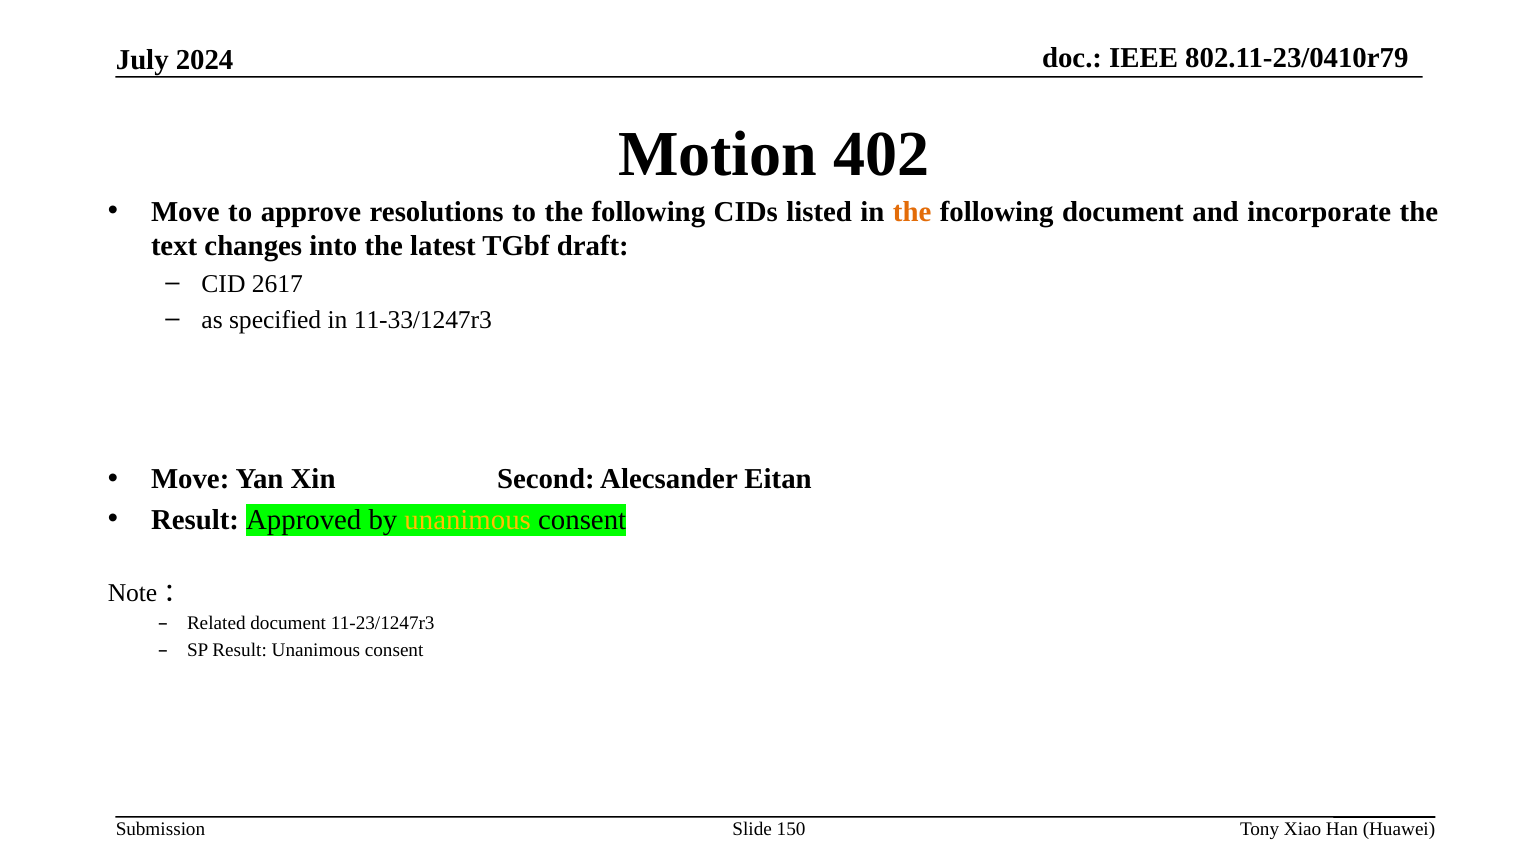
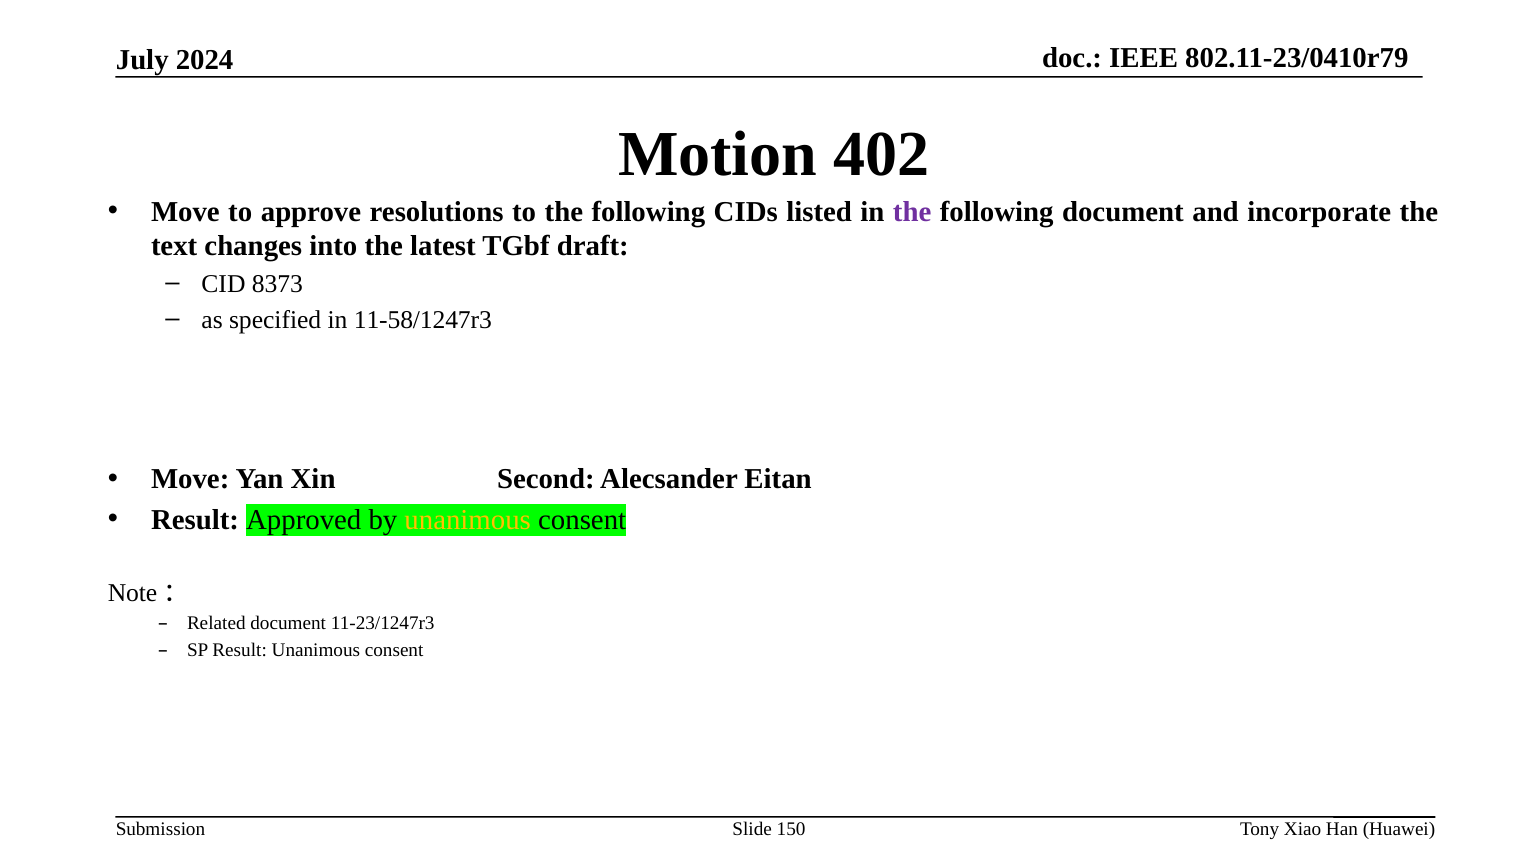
the colour: orange -> purple (912, 212)
2617: 2617 -> 8373 (277, 284)
11-33/1247r3: 11-33/1247r3 -> 11-58/1247r3 (423, 320)
